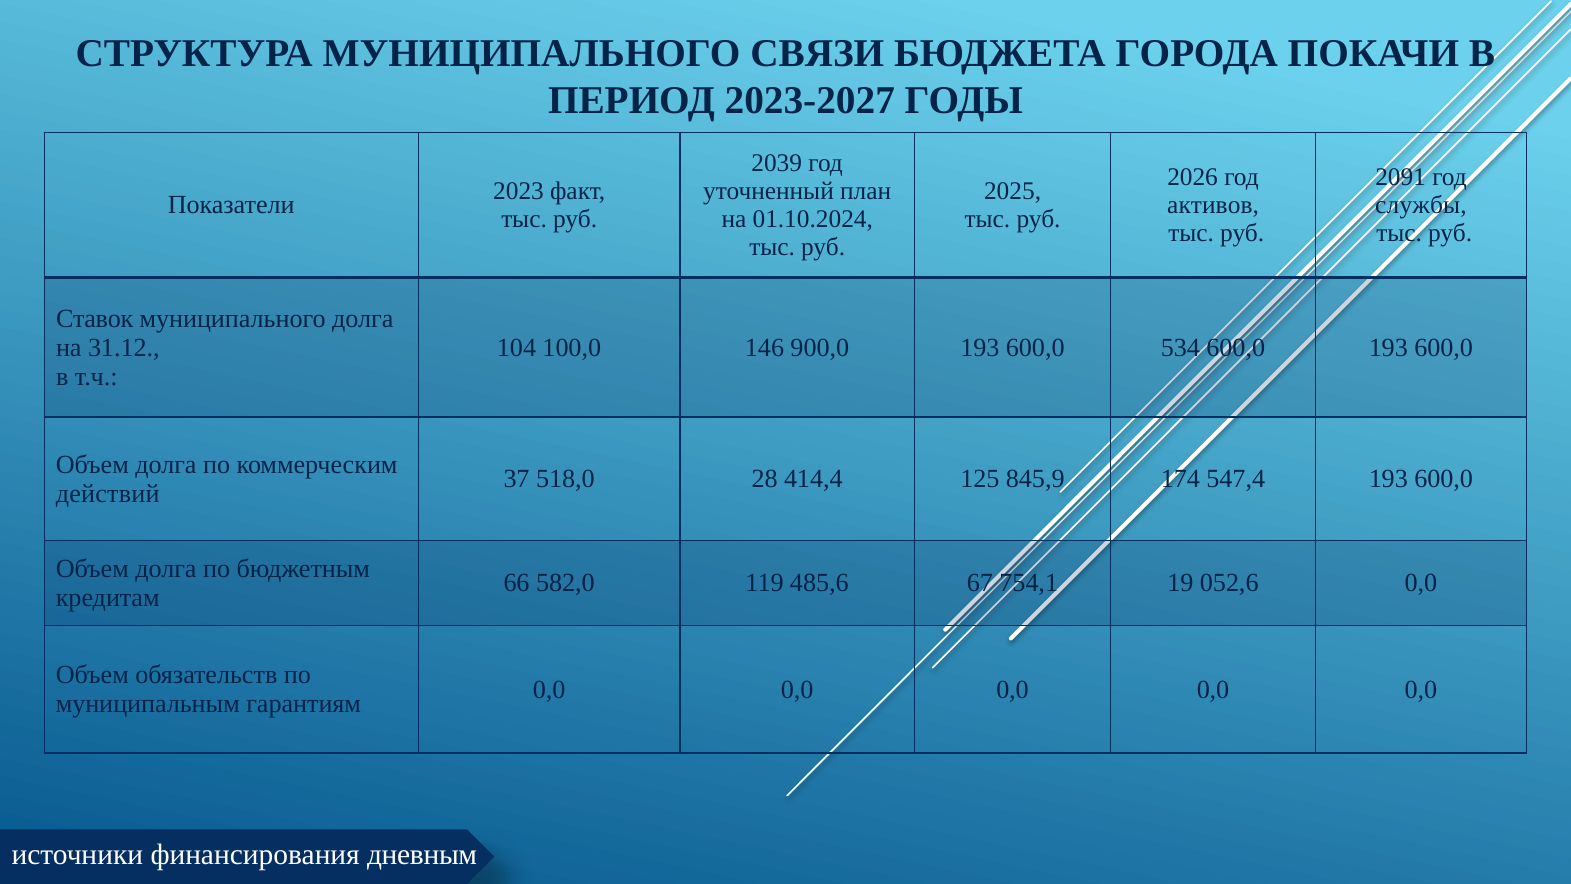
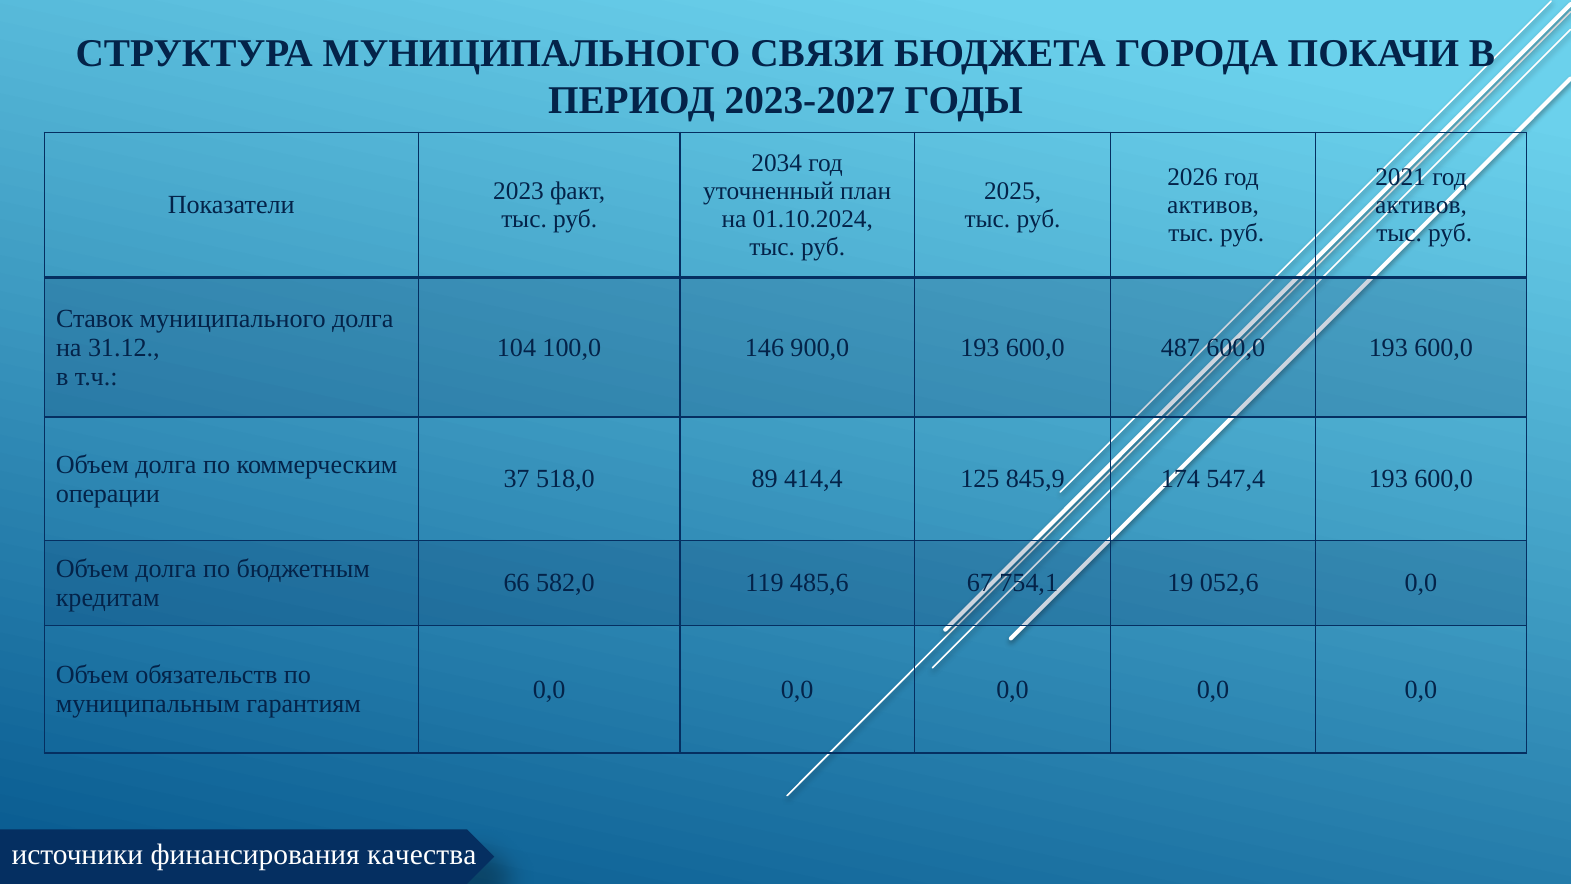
2039: 2039 -> 2034 (777, 163)
2091: 2091 -> 2021 (1401, 177)
службы: службы -> активов (1421, 205)
534: 534 -> 487 (1180, 347)
28: 28 -> 89 (765, 479)
действий: действий -> операции (108, 493)
дневным: дневным -> качества (422, 855)
